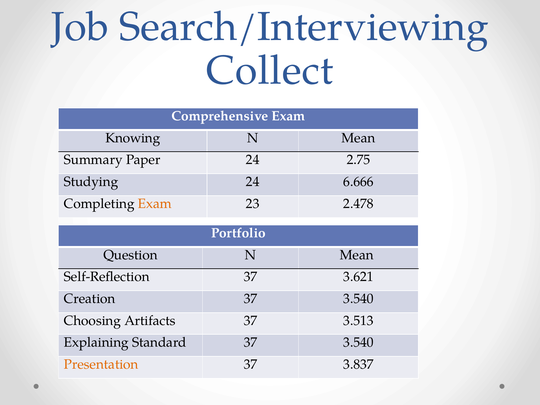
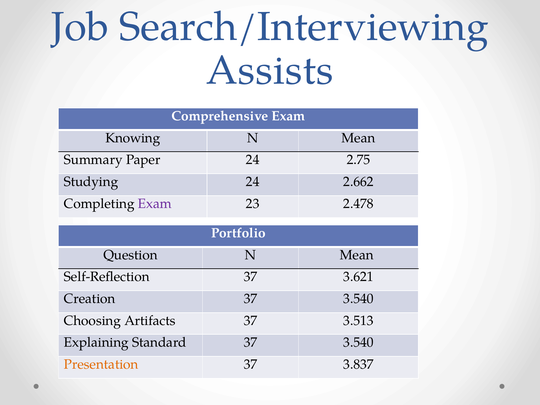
Collect: Collect -> Assists (270, 70)
6.666: 6.666 -> 2.662 (358, 182)
Exam colour: orange -> purple (155, 204)
